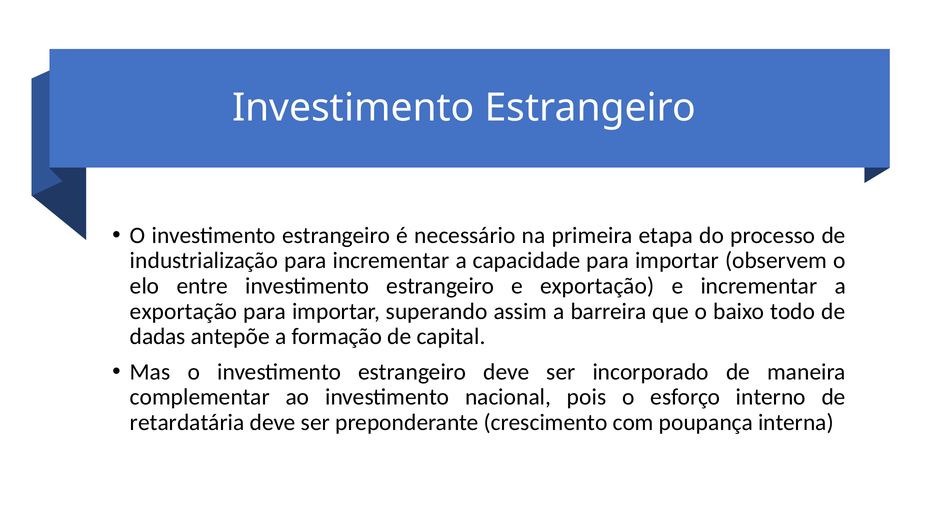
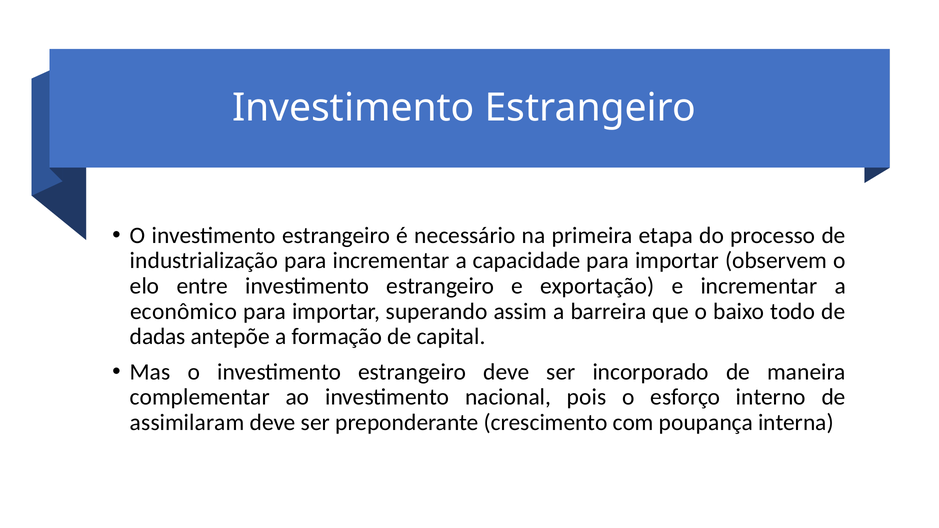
exportação: exportação -> econômico (184, 311)
retardatária: retardatária -> assimilaram (187, 423)
